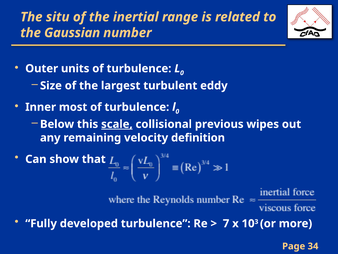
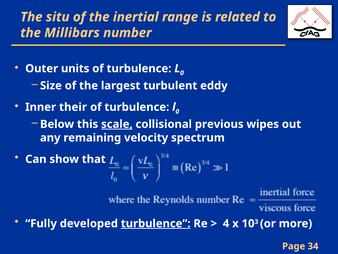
Gaussian: Gaussian -> Millibars (72, 33)
most: most -> their (73, 107)
definition: definition -> spectrum (198, 137)
turbulence underline: none -> present (156, 223)
7: 7 -> 4 (226, 223)
